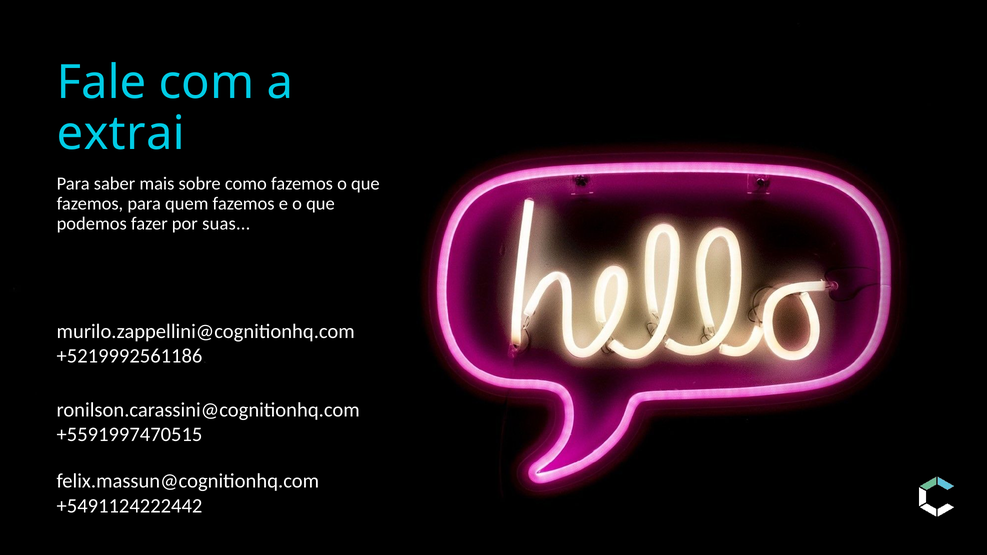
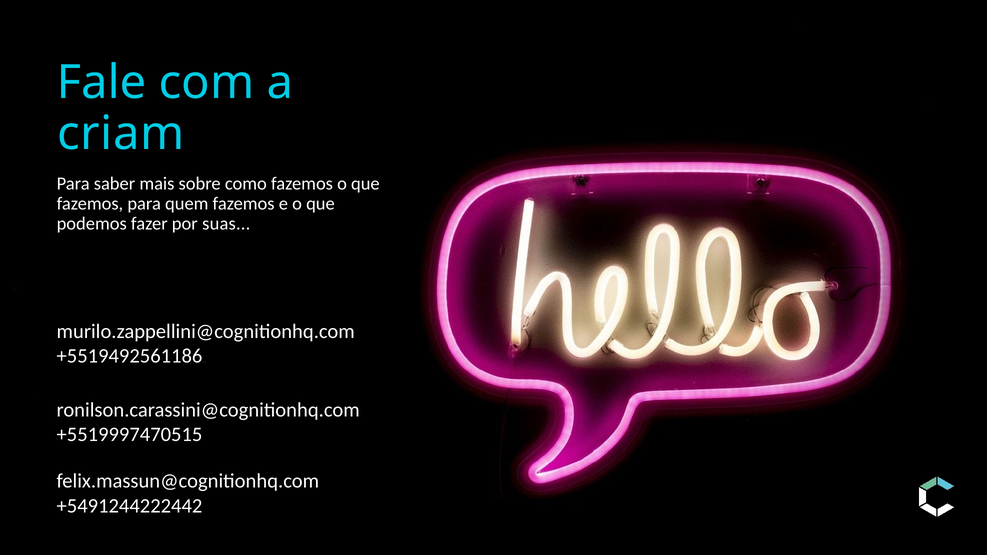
extrai: extrai -> criam (121, 134)
+5219992561186: +5219992561186 -> +5519492561186 (129, 356)
+5591997470515: +5591997470515 -> +5519997470515 (129, 435)
+5491124222442: +5491124222442 -> +5491244222442 (129, 506)
